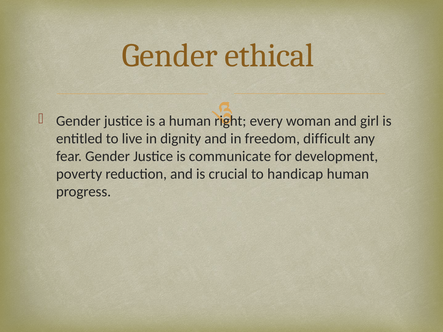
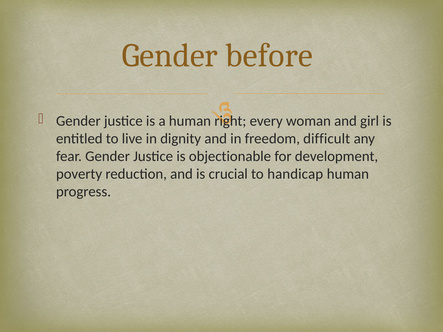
ethical: ethical -> before (269, 55)
communicate: communicate -> objectionable (230, 156)
